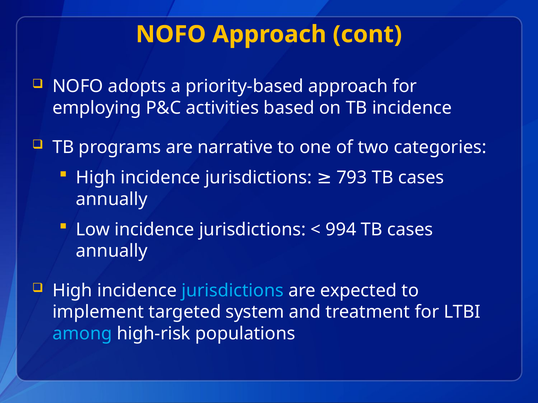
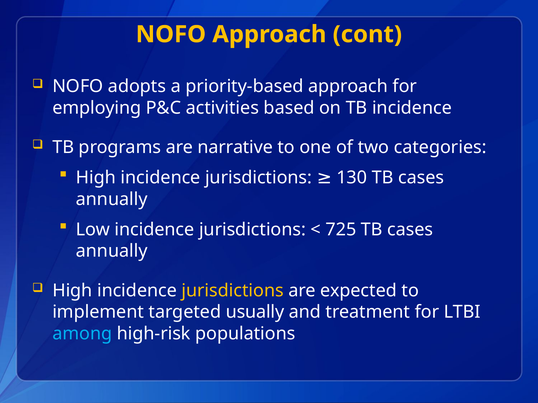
793: 793 -> 130 (352, 178)
994: 994 -> 725 (341, 230)
jurisdictions colour: light blue -> yellow (233, 291)
system: system -> usually (255, 312)
